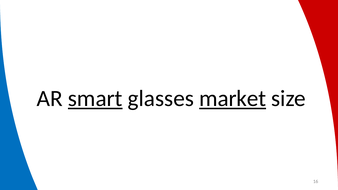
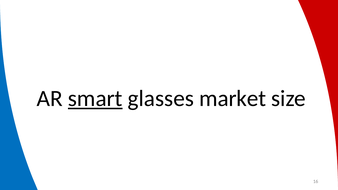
market underline: present -> none (233, 99)
